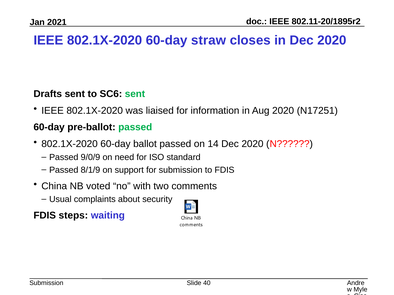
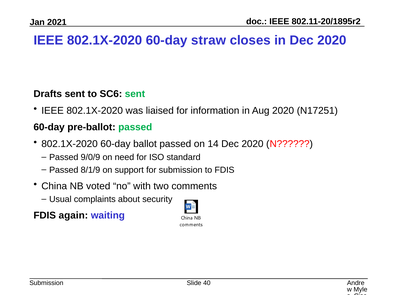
steps: steps -> again (73, 216)
